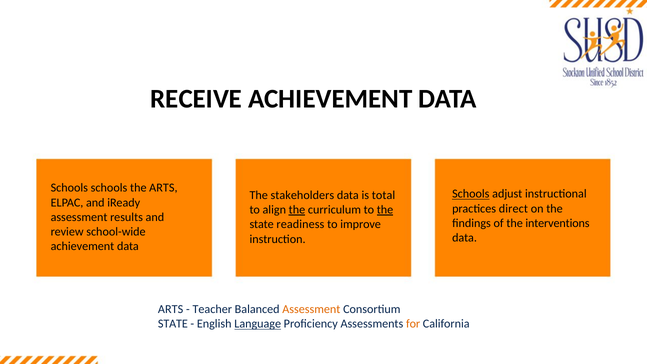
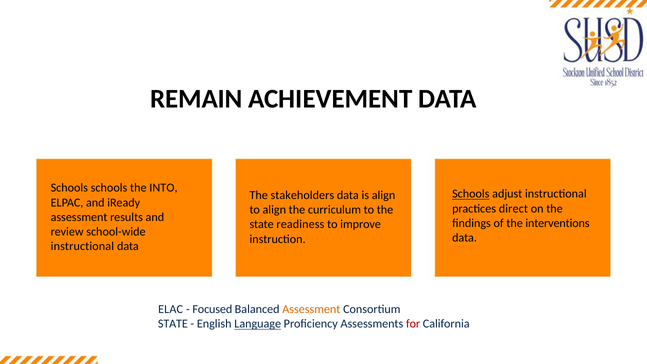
RECEIVE: RECEIVE -> REMAIN (196, 99)
the ARTS: ARTS -> INTO (163, 188)
is total: total -> align (384, 195)
the underline: present -> none (297, 210)
the underline: present -> none (385, 210)
achievement: achievement -> instructional (82, 246)
ARTS: ARTS -> ELAC (171, 309)
Teacher: Teacher -> Focused (212, 309)
for colour: orange -> red (413, 324)
